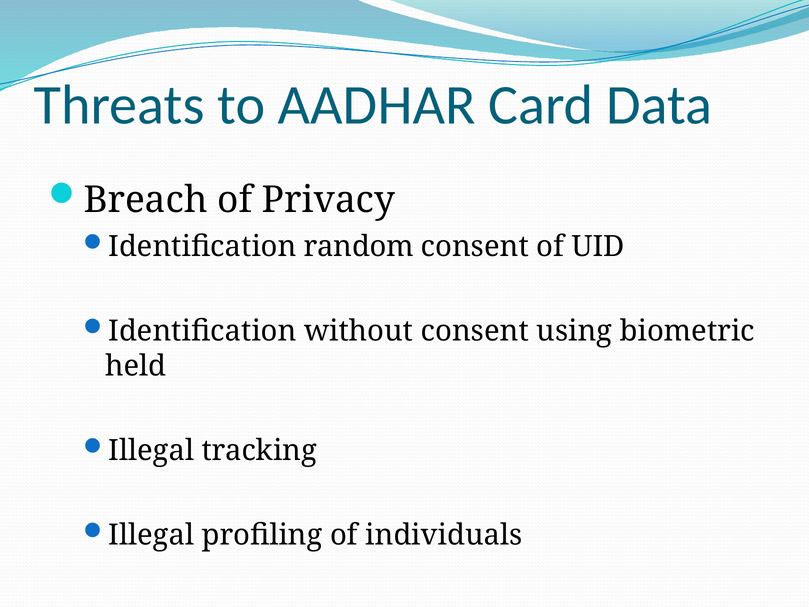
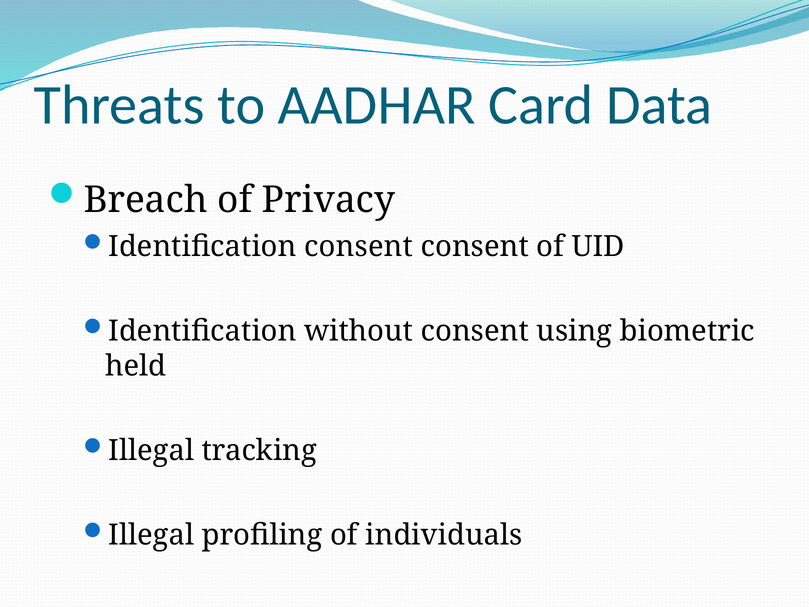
Identification random: random -> consent (359, 246)
